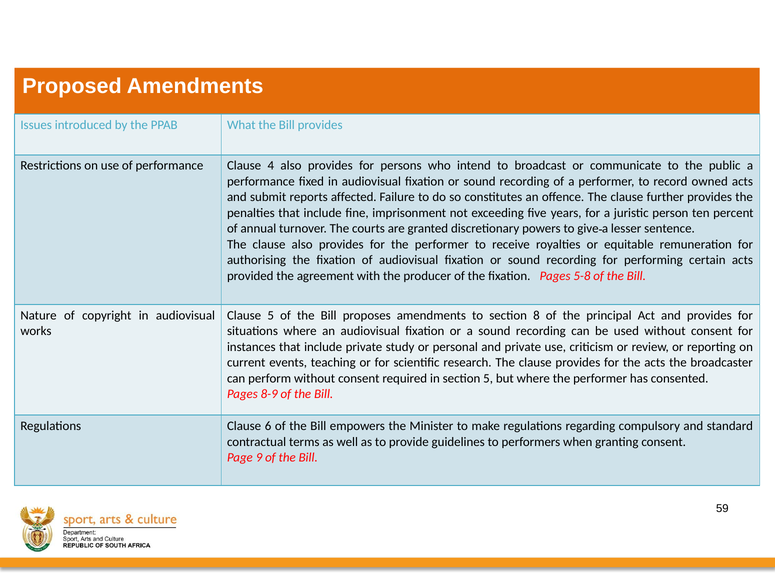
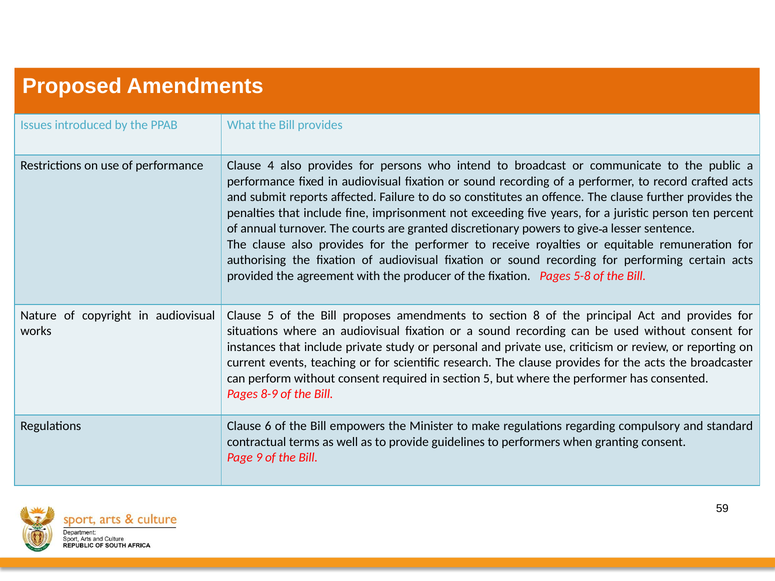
owned: owned -> crafted (710, 182)
